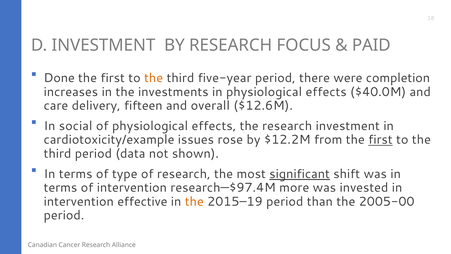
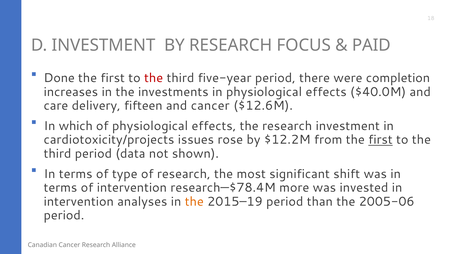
the colour: orange -> red (154, 78)
and overall: overall -> cancer (210, 105)
social: social -> which (76, 126)
cardiotoxicity/example: cardiotoxicity/example -> cardiotoxicity/projects (109, 140)
significant underline: present -> none (300, 174)
research—$97.4M: research—$97.4M -> research—$78.4M (223, 188)
effective: effective -> analyses (142, 201)
2005-00: 2005-00 -> 2005-06 (387, 201)
